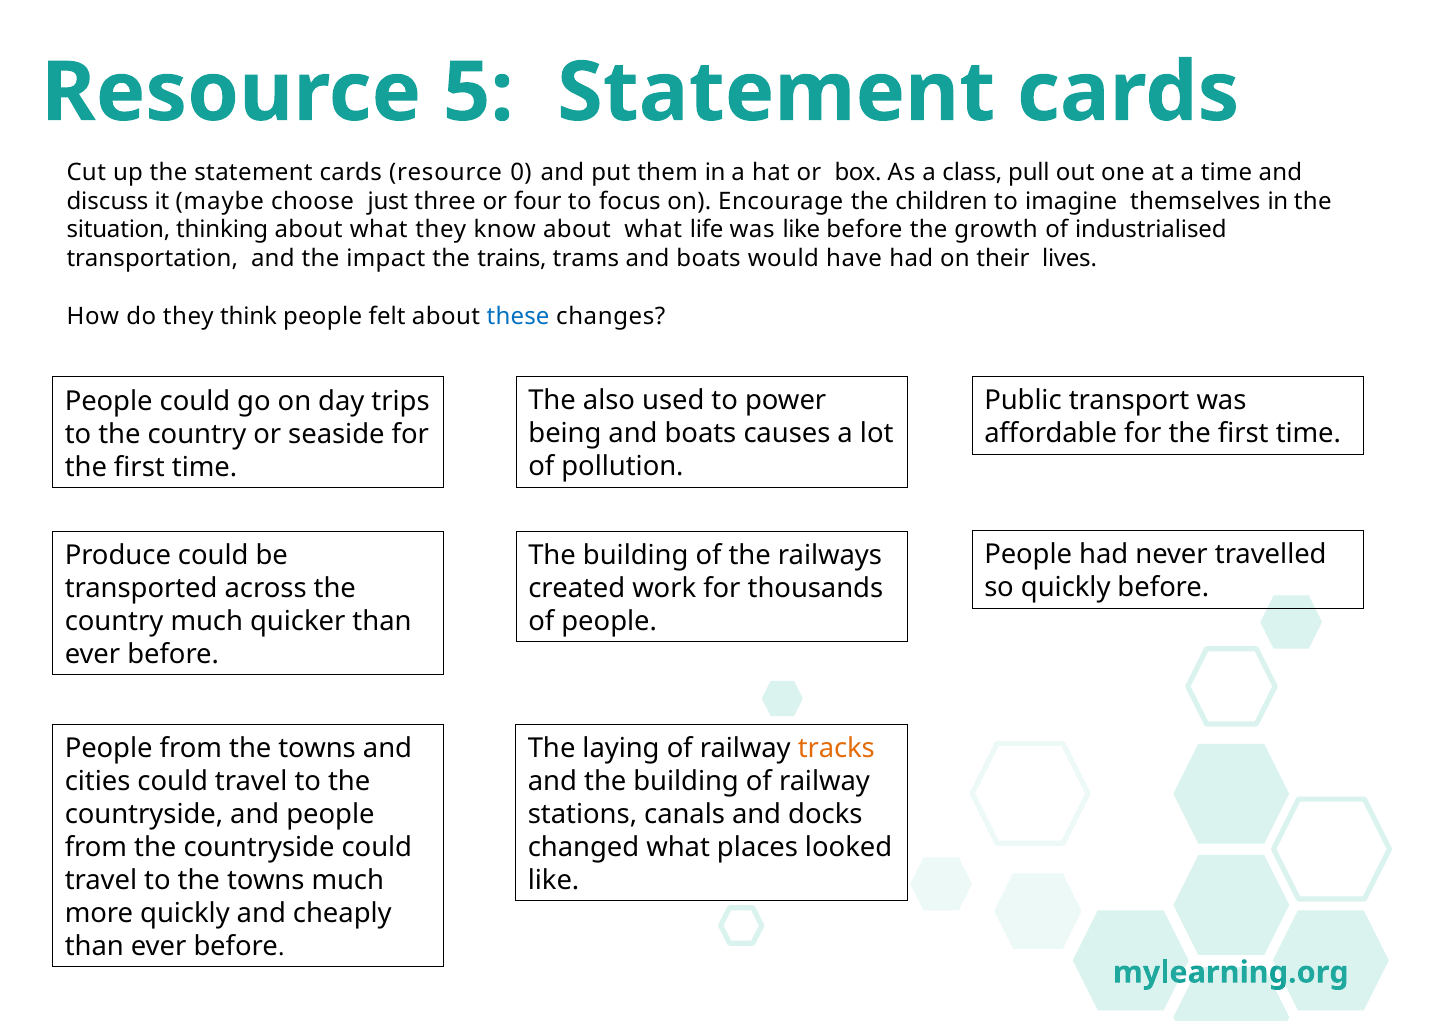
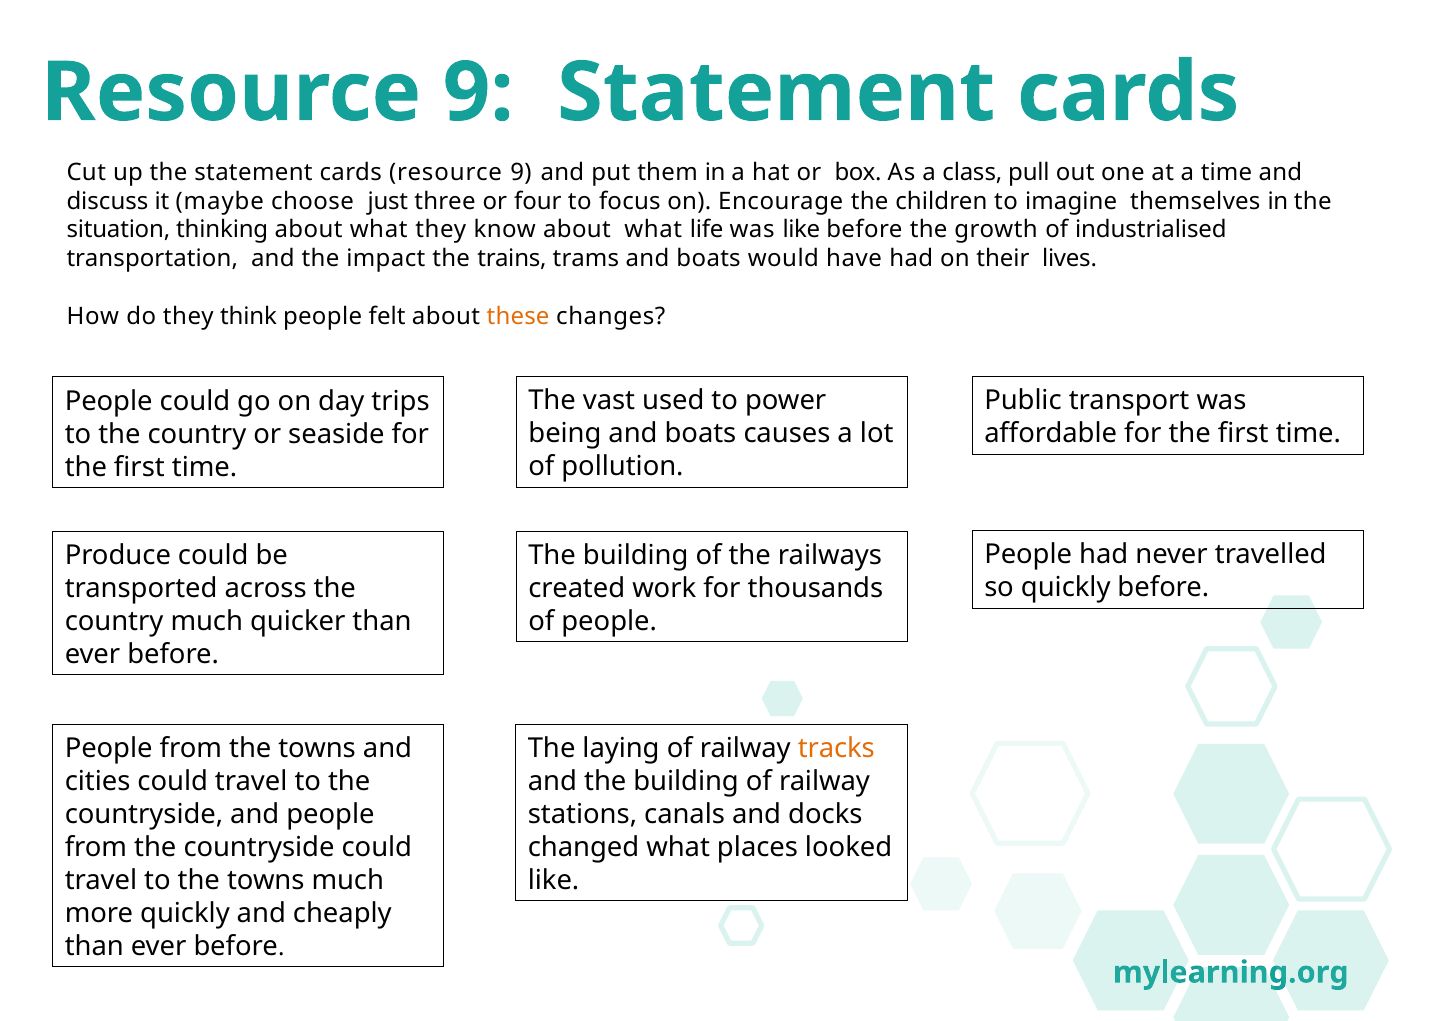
5: 5 -> 9 (478, 93)
cards resource 0: 0 -> 9 (521, 172)
these colour: blue -> orange (518, 317)
also: also -> vast (609, 401)
